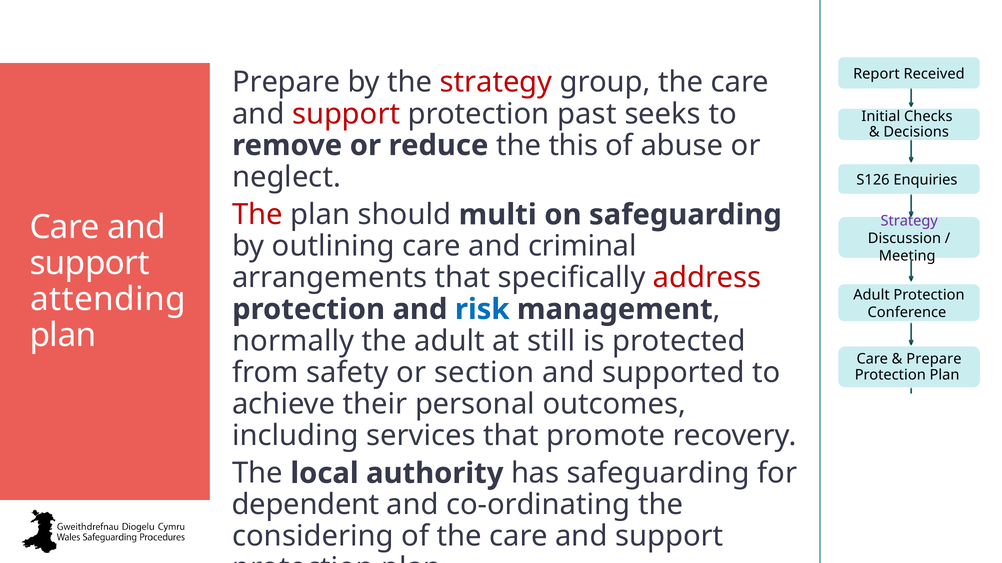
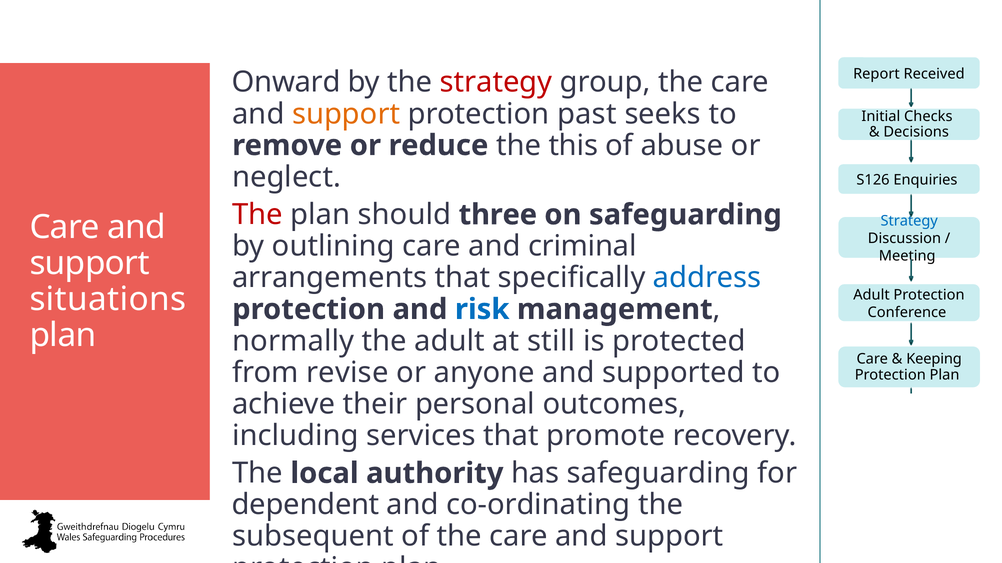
Prepare: Prepare -> Onward (286, 82)
support colour: red -> orange (346, 114)
multi: multi -> three (498, 215)
Strategy colour: purple -> blue (909, 221)
address colour: red -> blue (707, 278)
attending: attending -> situations (108, 300)
Prepare: Prepare -> Keeping (934, 359)
safety: safety -> revise (347, 373)
section: section -> anyone (484, 373)
considering: considering -> subsequent (313, 537)
